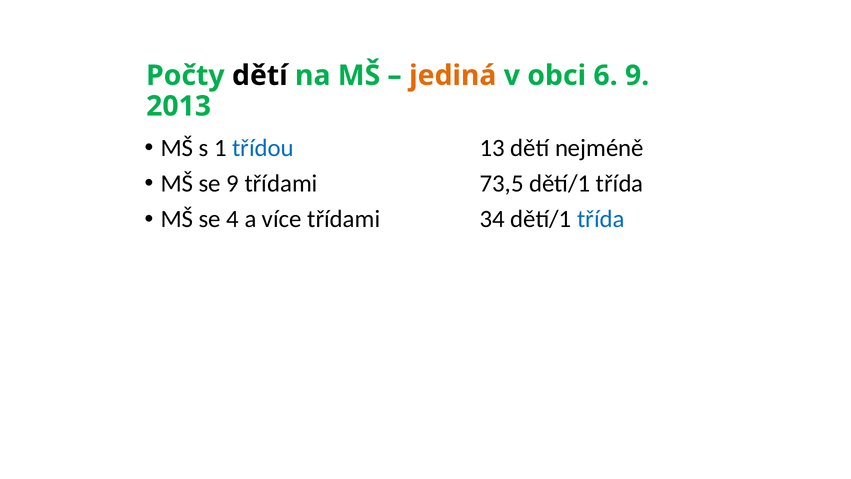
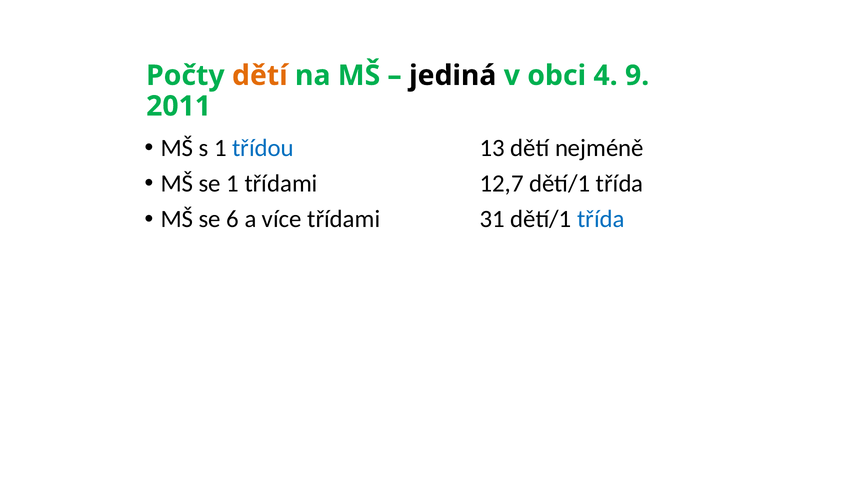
dětí colour: black -> orange (260, 75)
jediná colour: orange -> black (453, 75)
6: 6 -> 4 (606, 75)
2013: 2013 -> 2011 (179, 106)
se 9: 9 -> 1 (233, 183)
73,5: 73,5 -> 12,7 (502, 183)
4: 4 -> 6 (233, 219)
34: 34 -> 31 (492, 219)
